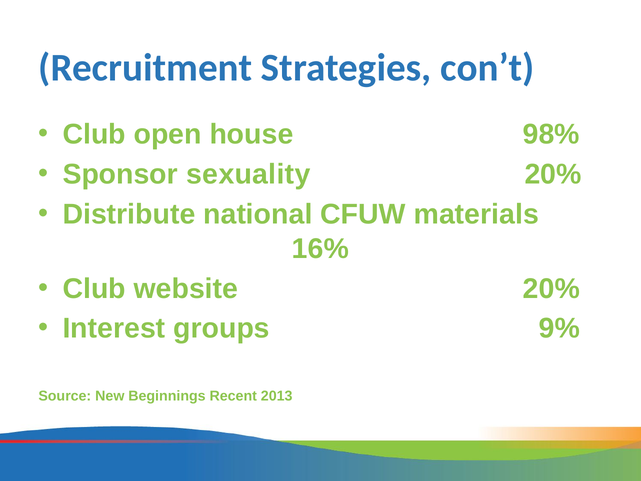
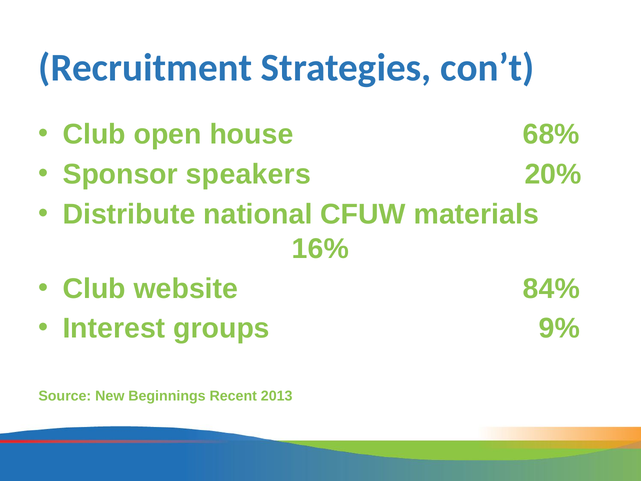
98%: 98% -> 68% (551, 134)
sexuality: sexuality -> speakers (248, 174)
website 20%: 20% -> 84% (551, 288)
